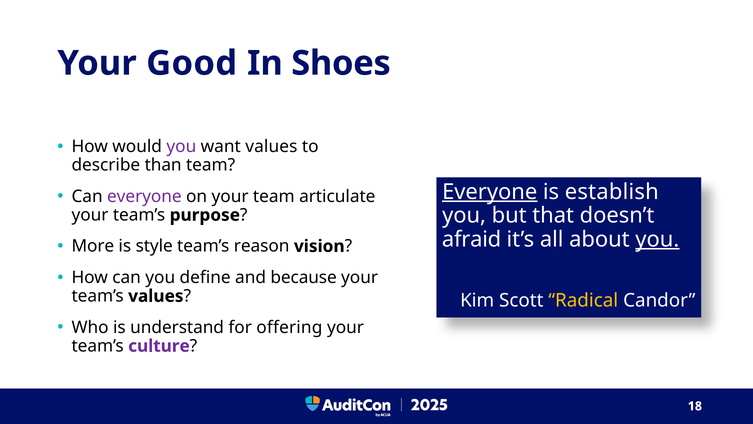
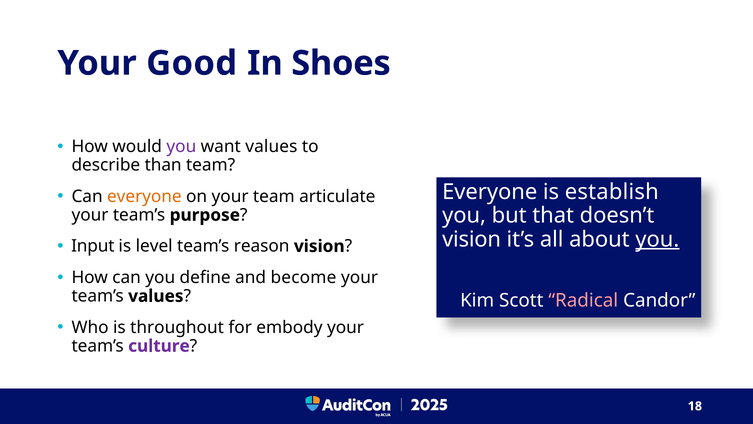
Everyone underline: present -> none (490, 192)
everyone colour: purple -> orange (144, 196)
afraid: afraid -> vision (472, 239)
More: More -> Input (93, 246)
style: style -> level (154, 246)
because: because -> become (303, 277)
Radical colour: yellow -> pink (583, 300)
understand: understand -> throughout (177, 327)
offering: offering -> embody (289, 327)
